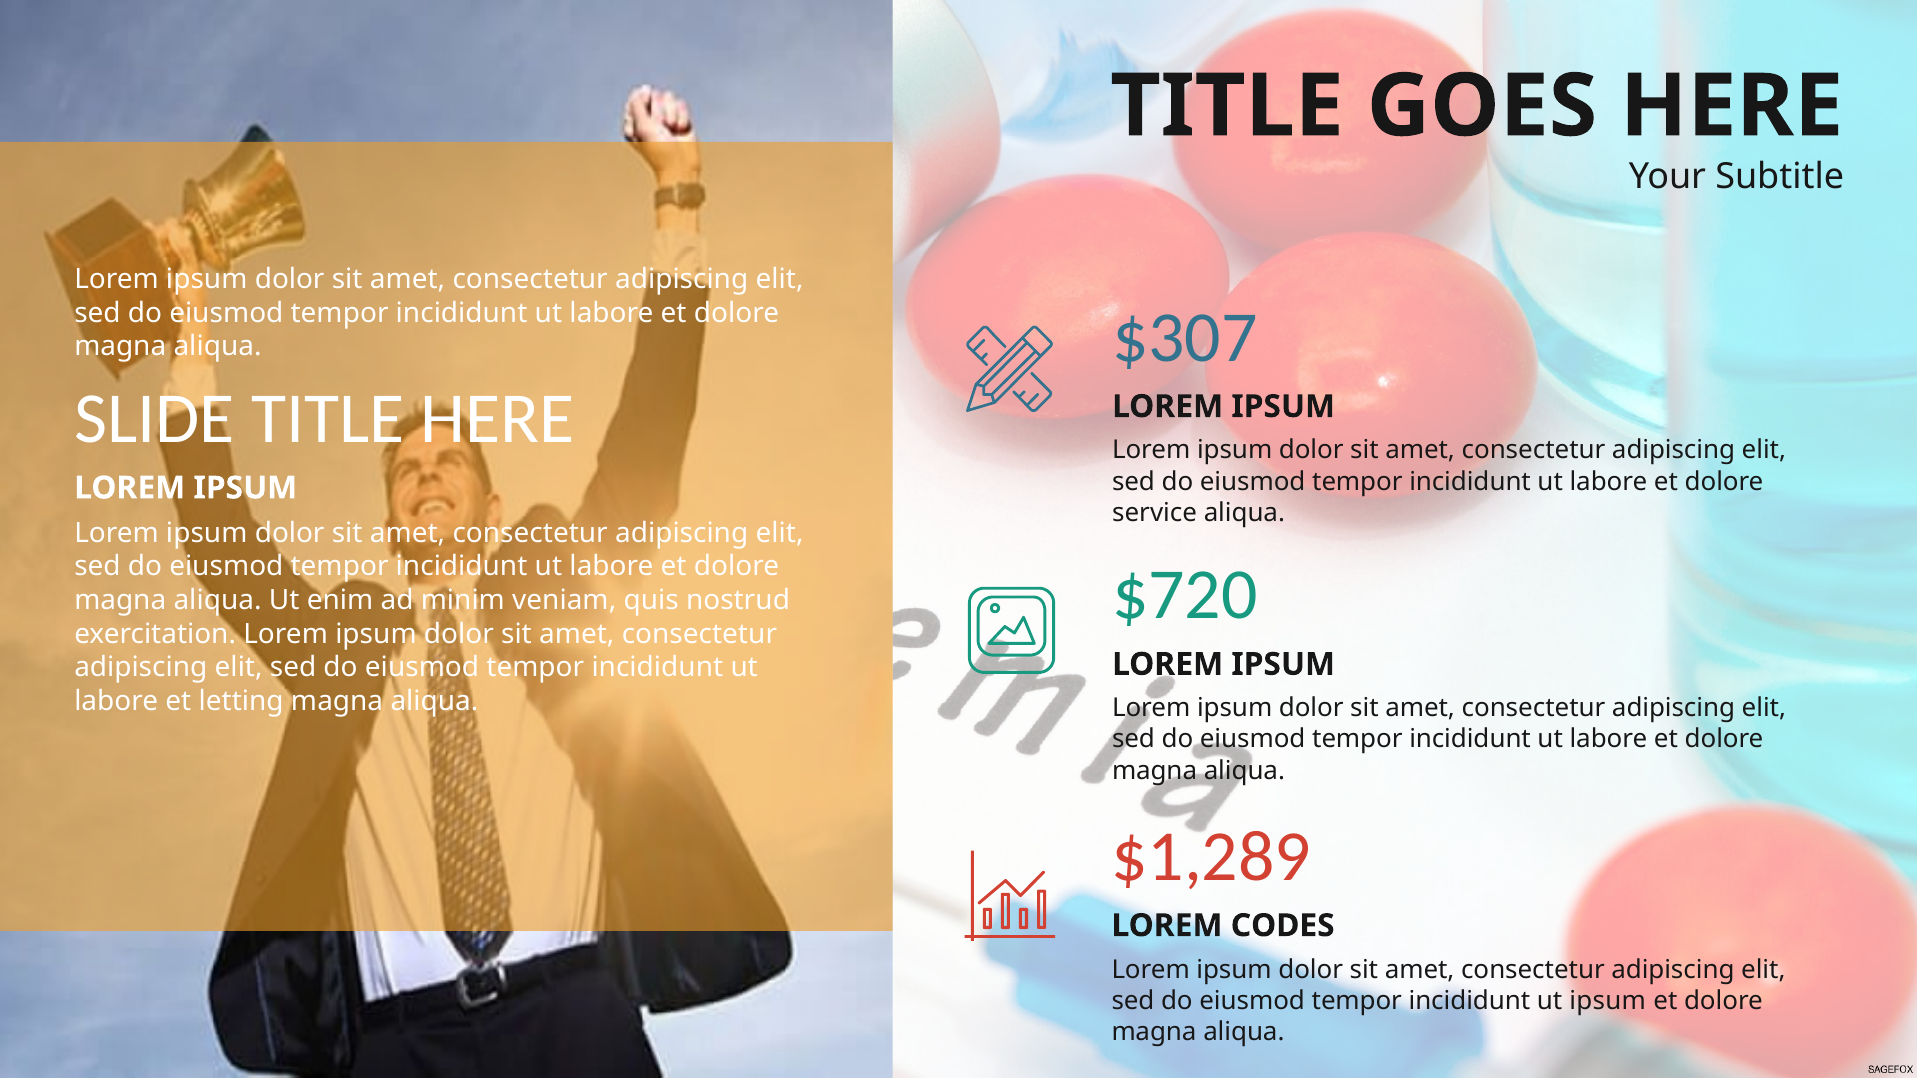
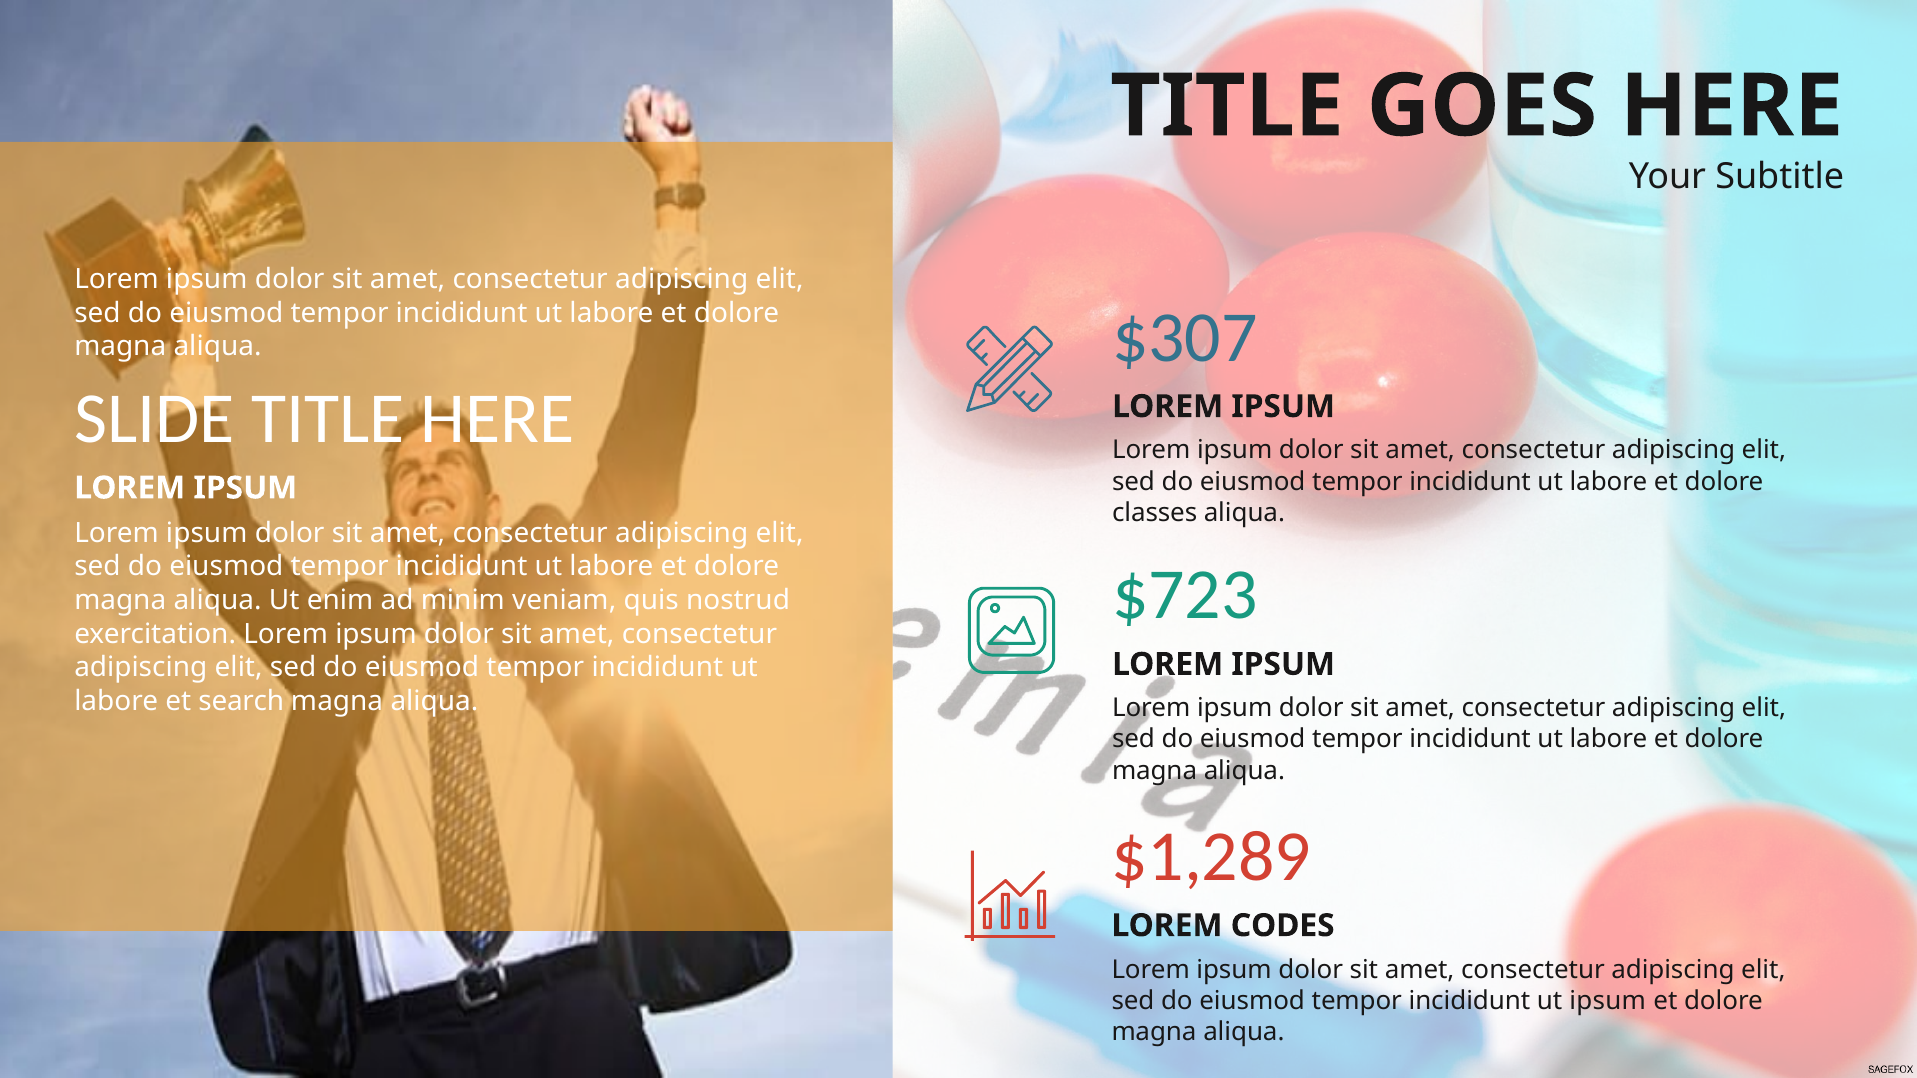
service: service -> classes (1155, 513)
$720: $720 -> $723 (1185, 595)
letting: letting -> search (241, 701)
